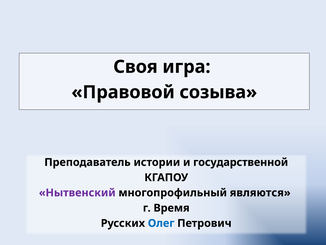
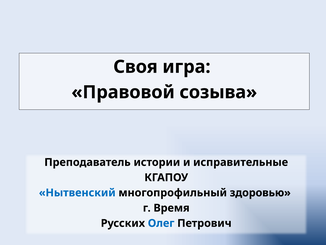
государственной: государственной -> исправительные (241, 162)
Нытвенский colour: purple -> blue (77, 192)
являются: являются -> здоровью (260, 192)
